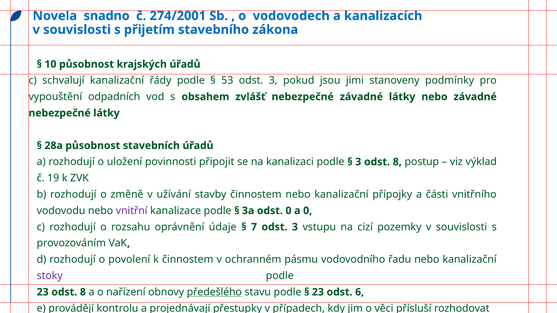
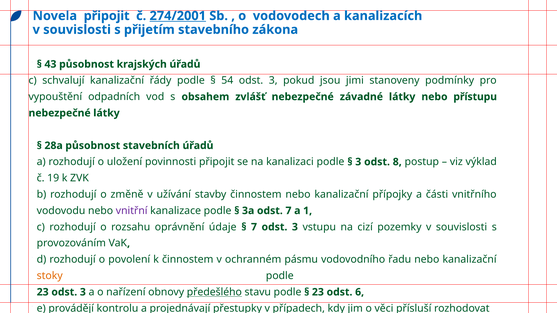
Novela snadno: snadno -> připojit (107, 16)
274/2001 underline: none -> present (178, 16)
10: 10 -> 43 (50, 64)
53: 53 -> 54 (227, 81)
nebo závadné: závadné -> přístupu (475, 97)
odst 0: 0 -> 7 (288, 211)
a 0: 0 -> 1 (308, 211)
stoky colour: purple -> orange (50, 276)
23 odst 8: 8 -> 3 (83, 292)
